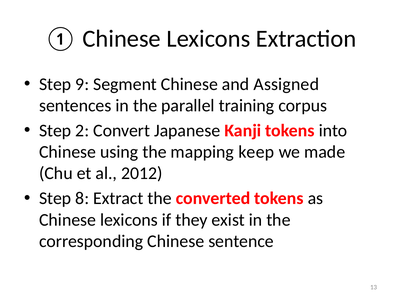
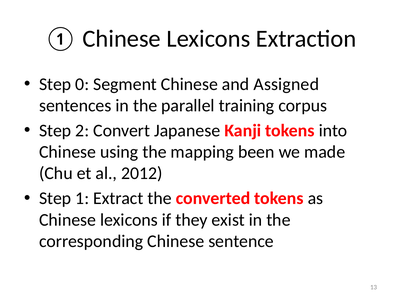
9: 9 -> 0 (82, 84)
keep: keep -> been (256, 152)
8: 8 -> 1 (82, 198)
